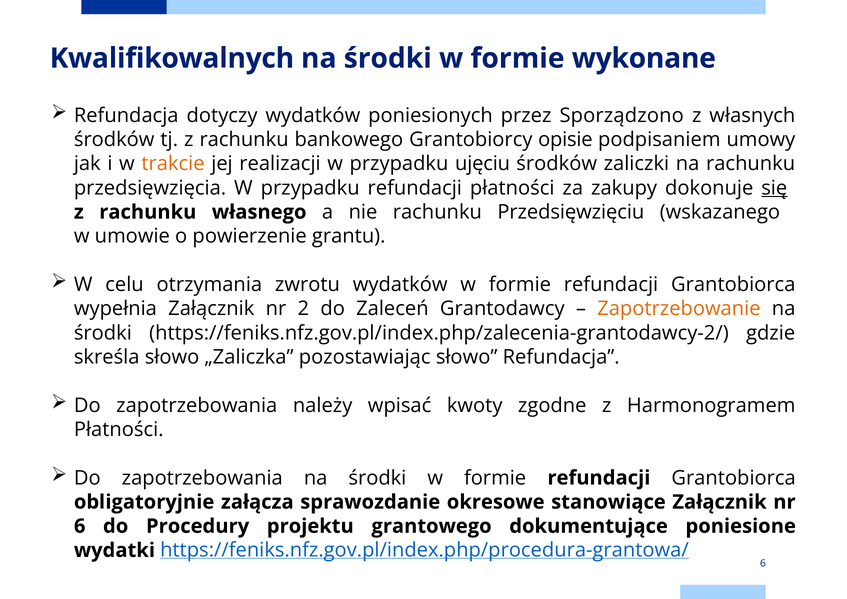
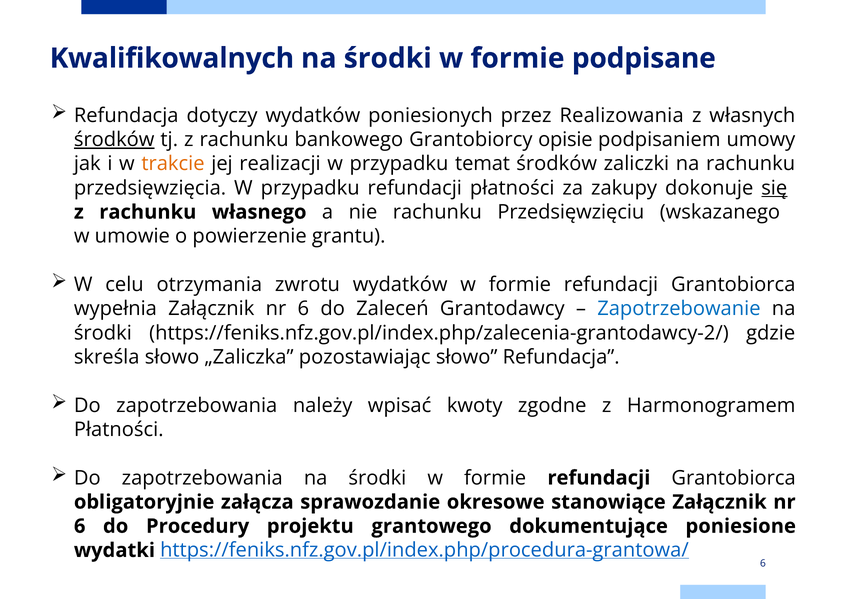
wykonane: wykonane -> podpisane (644, 58)
Sporządzono: Sporządzono -> Realizowania (622, 115)
środków underline: none -> present (114, 140)
ujęciu: ujęciu -> temat (483, 164)
wypełnia Załącznik nr 2: 2 -> 6 (303, 309)
Zapotrzebowanie colour: orange -> blue (679, 309)
